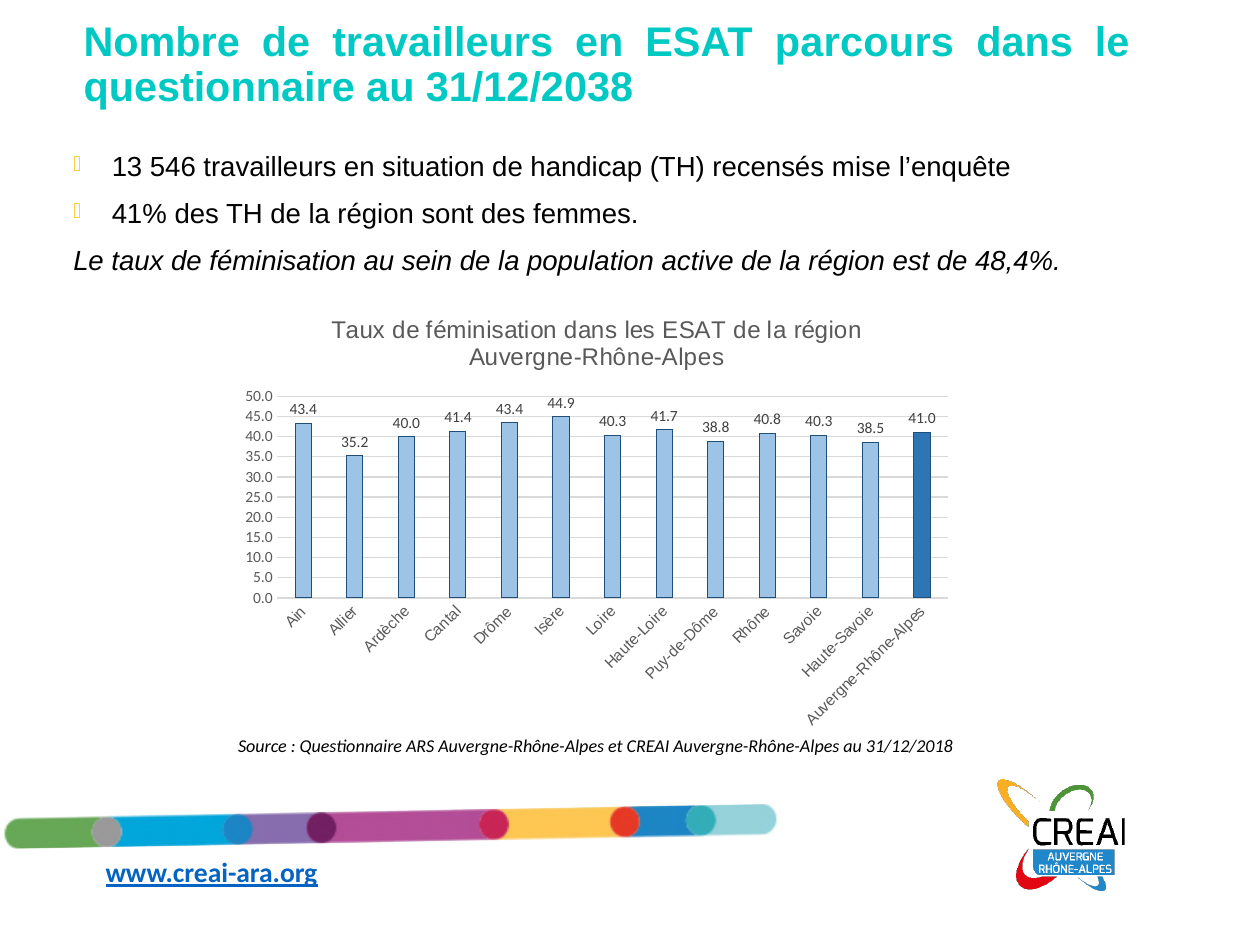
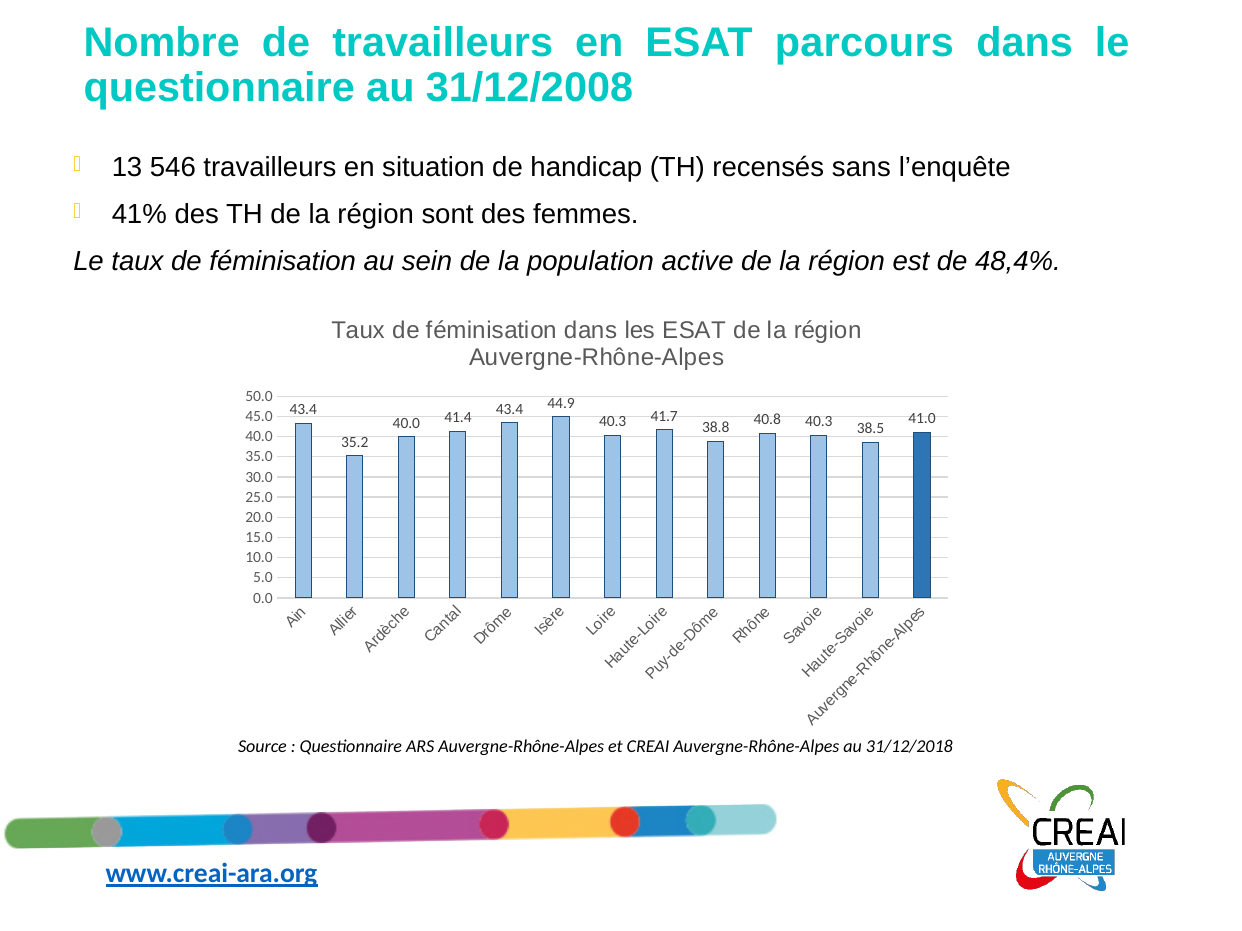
31/12/2038: 31/12/2038 -> 31/12/2008 (530, 88)
mise: mise -> sans (861, 168)
